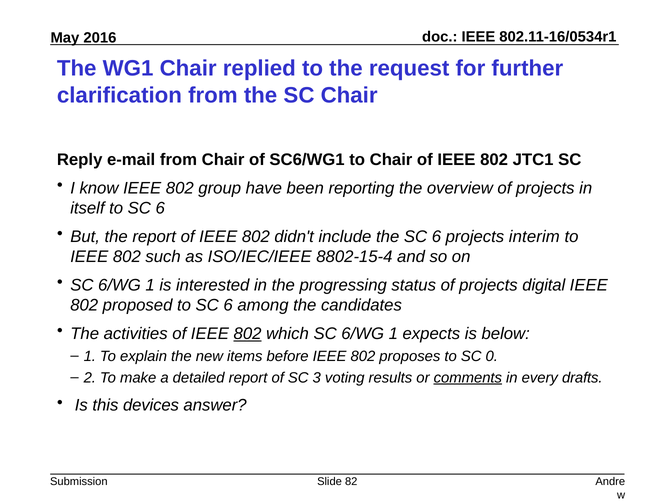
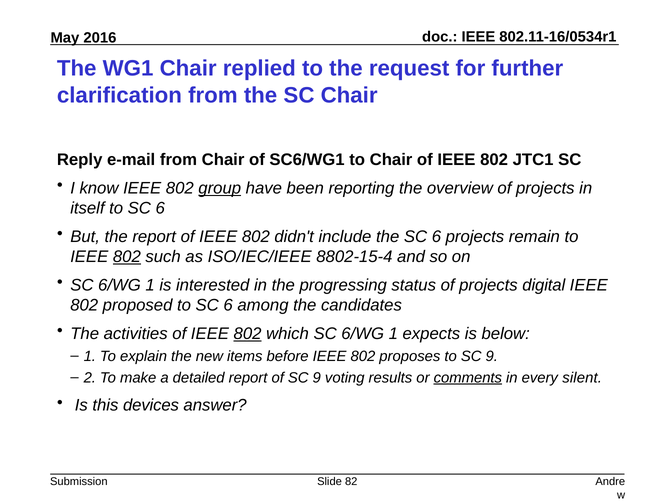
group underline: none -> present (220, 188)
interim: interim -> remain (534, 236)
802 underline: none -> present (127, 257)
to SC 0: 0 -> 9 (492, 356)
of SC 3: 3 -> 9 (317, 378)
drafts: drafts -> silent (582, 378)
